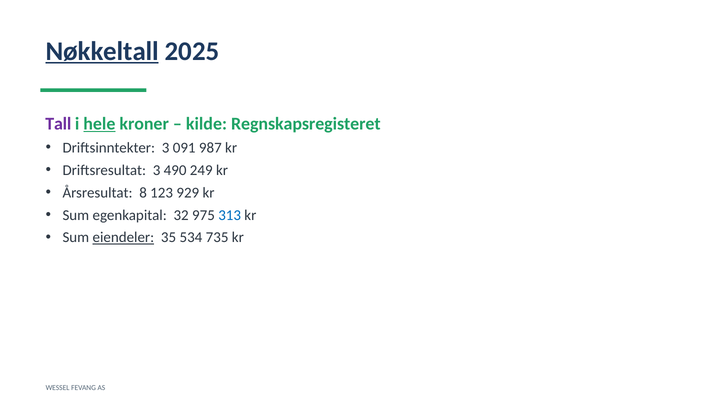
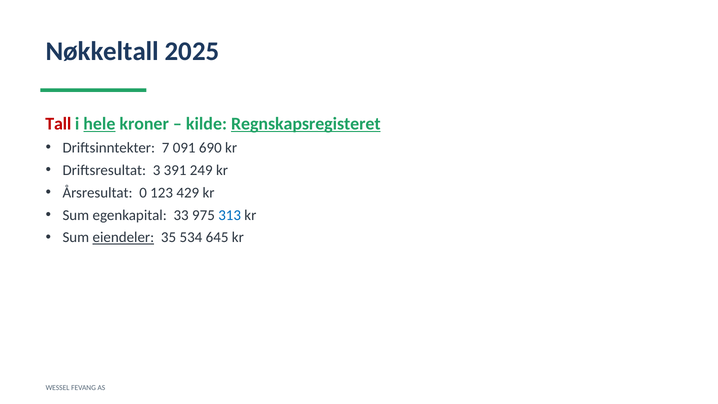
Nøkkeltall underline: present -> none (102, 51)
Tall colour: purple -> red (58, 124)
Regnskapsregisteret underline: none -> present (306, 124)
Driftsinntekter 3: 3 -> 7 (166, 148)
987: 987 -> 690 (210, 148)
490: 490 -> 391 (175, 170)
8: 8 -> 0 (143, 193)
929: 929 -> 429 (188, 193)
32: 32 -> 33 (181, 215)
735: 735 -> 645 (217, 237)
